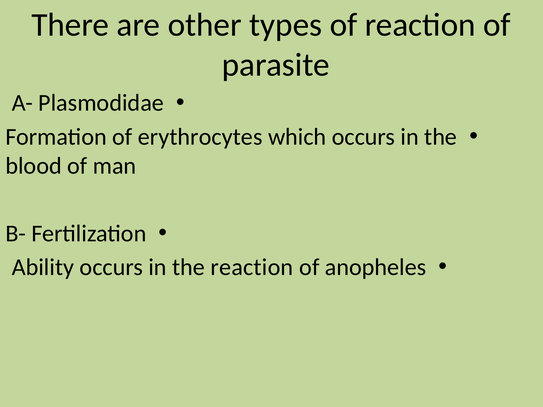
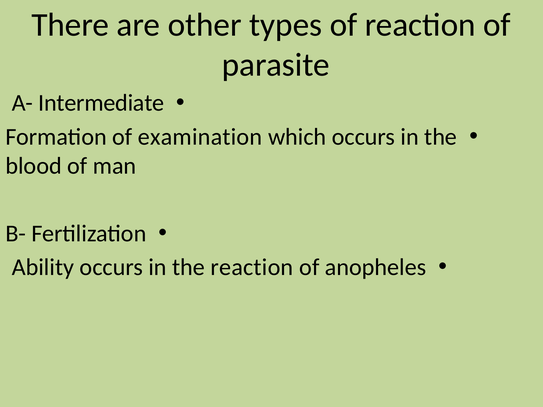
Plasmodidae: Plasmodidae -> Intermediate (101, 103)
erythrocytes: erythrocytes -> examination (200, 137)
